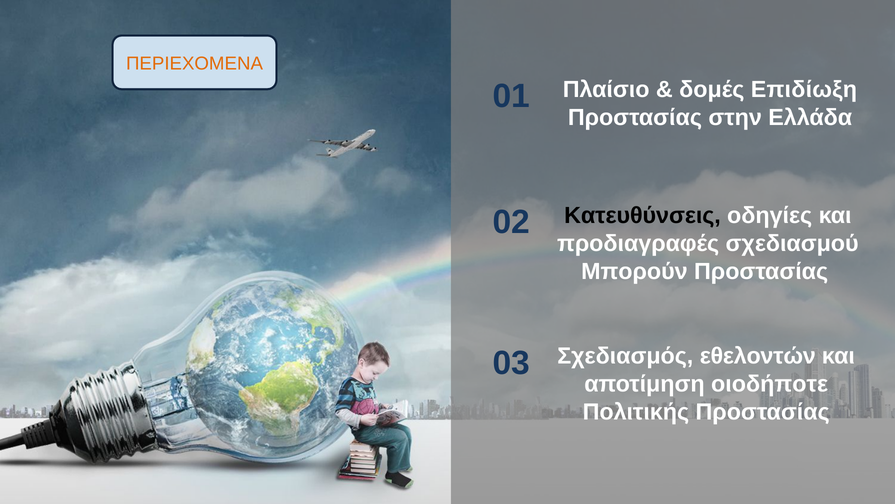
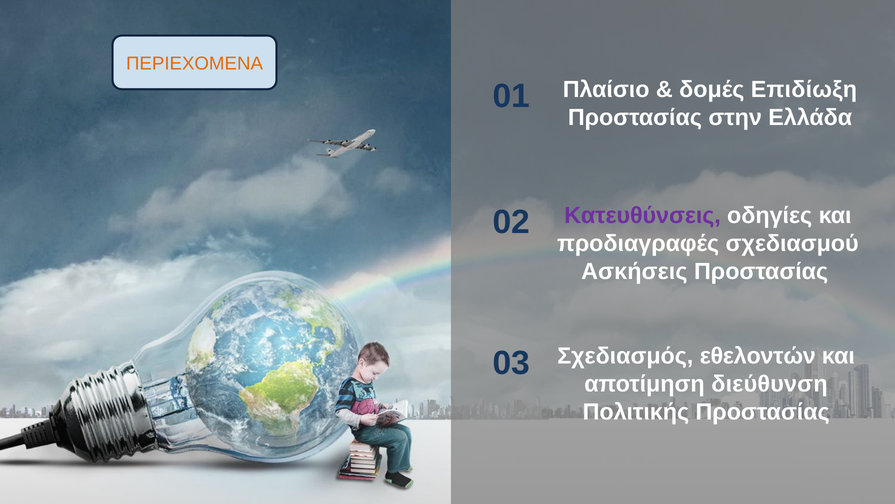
Κατευθύνσεις colour: black -> purple (643, 215)
Μπορούν: Μπορούν -> Ασκήσεις (634, 271)
οιοδήποτε: οιοδήποτε -> διεύθυνση (769, 384)
